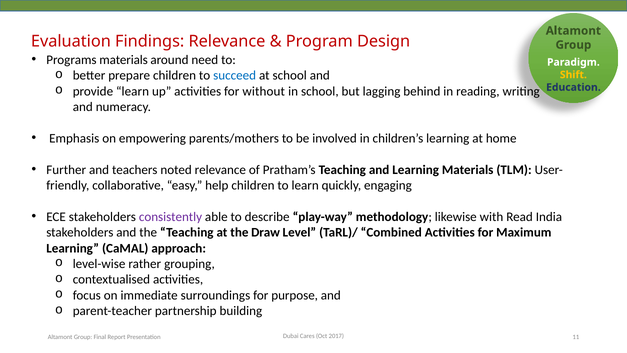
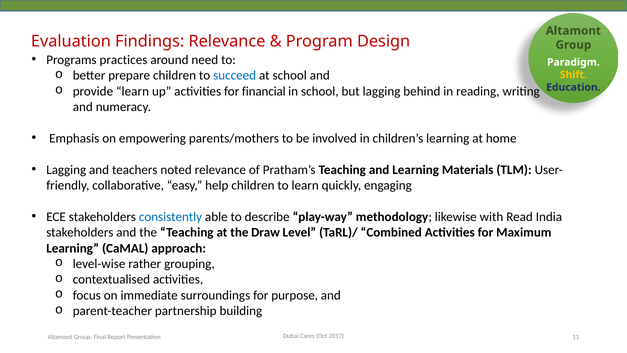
Programs materials: materials -> practices (123, 60)
without: without -> financial (264, 91)
Further: Further -> Lagging (66, 170)
consistently colour: purple -> blue (170, 217)
